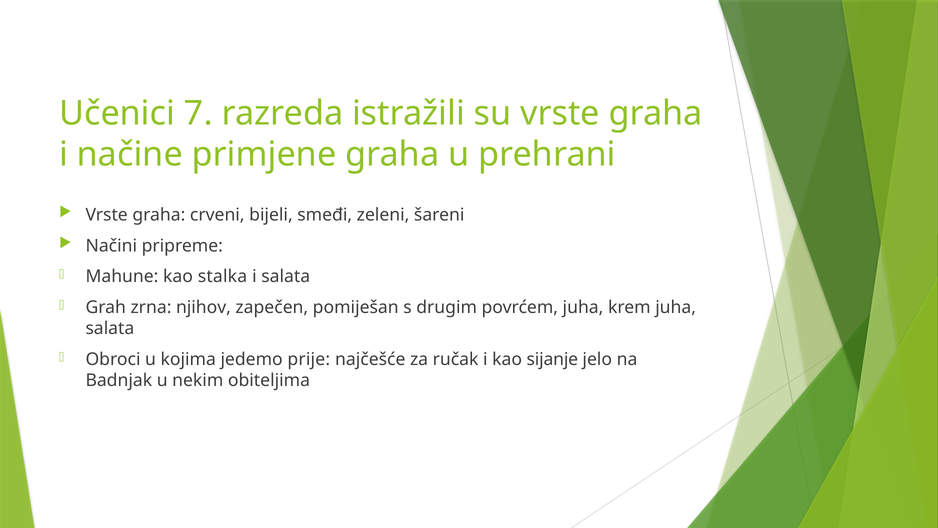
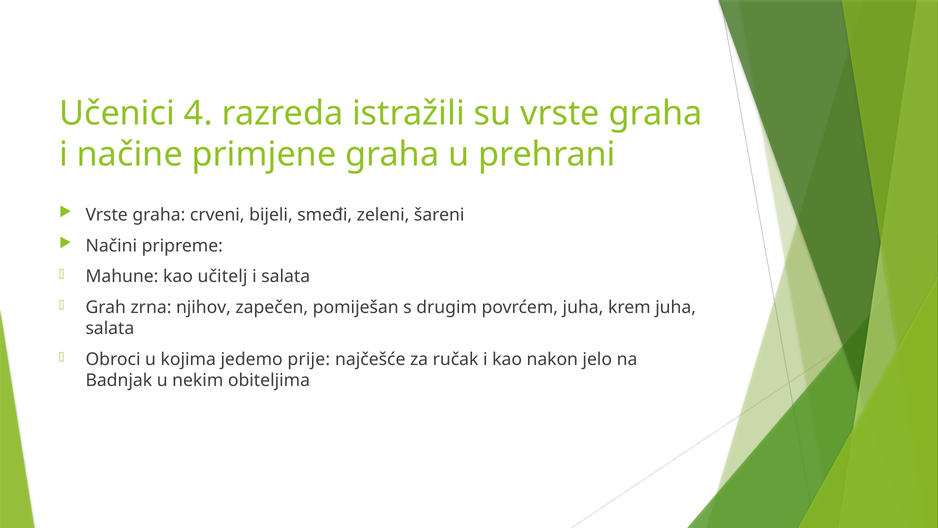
7: 7 -> 4 (198, 113)
stalka: stalka -> učitelj (223, 276)
sijanje: sijanje -> nakon (552, 359)
